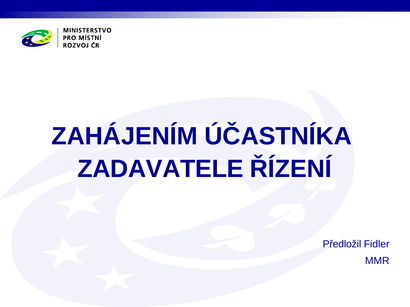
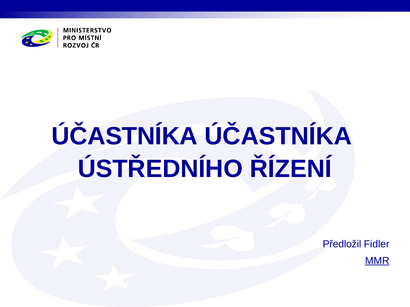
ZAHÁJENÍM: ZAHÁJENÍM -> ÚČASTNÍKA (125, 136)
ZADAVATELE: ZADAVATELE -> ÚSTŘEDNÍHO (160, 169)
MMR underline: none -> present (377, 261)
